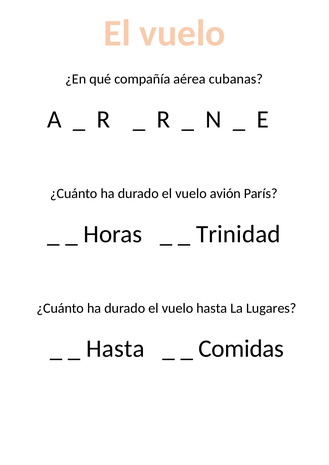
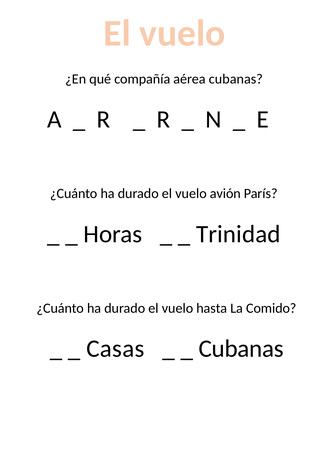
Lugares: Lugares -> Comido (271, 309)
Hasta: Hasta -> Casas (115, 349)
Comidas: Comidas -> Cubanas (241, 349)
